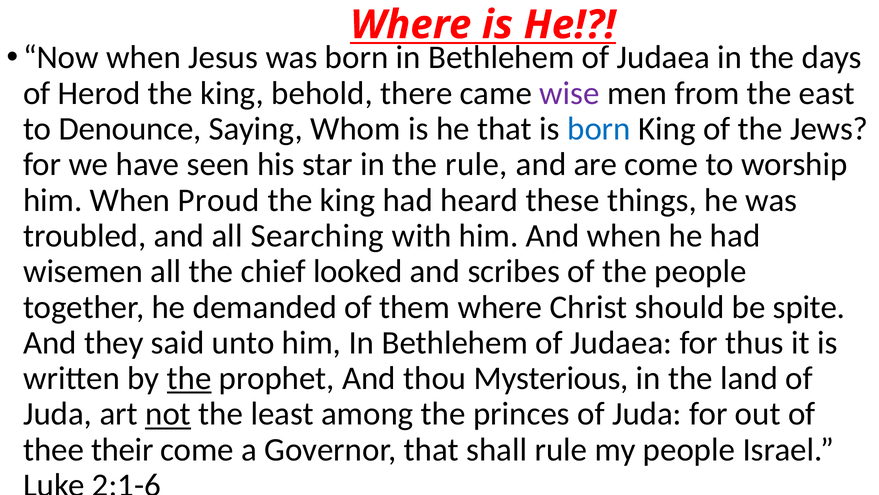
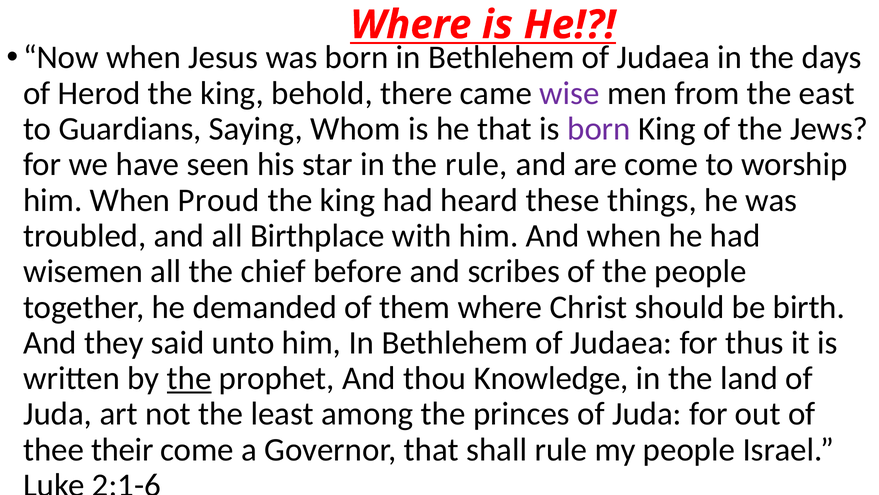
Denounce: Denounce -> Guardians (130, 129)
born colour: blue -> purple (599, 129)
Searching: Searching -> Birthplace (317, 236)
looked: looked -> before (358, 271)
spite: spite -> birth (809, 307)
Mysterious: Mysterious -> Knowledge (551, 378)
not underline: present -> none (168, 414)
